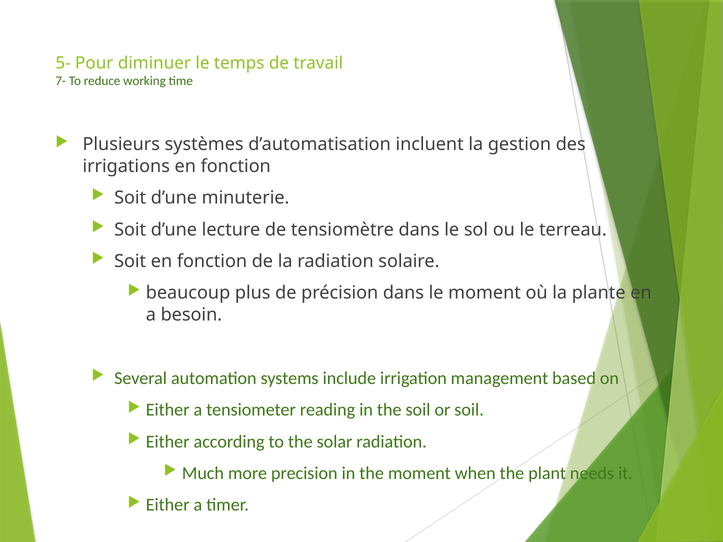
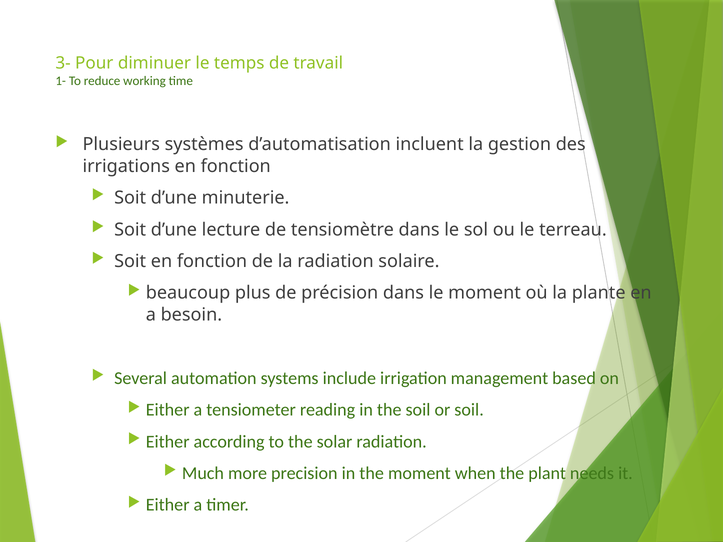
5-: 5- -> 3- (63, 63)
7-: 7- -> 1- (61, 81)
